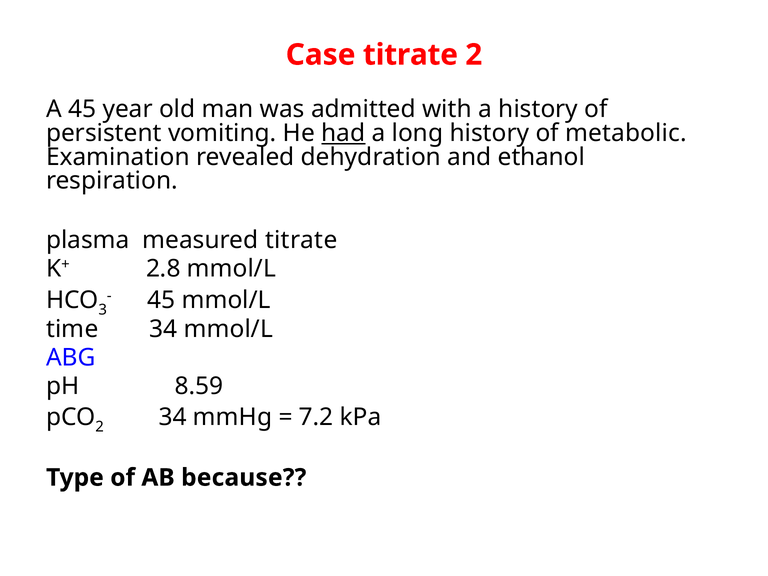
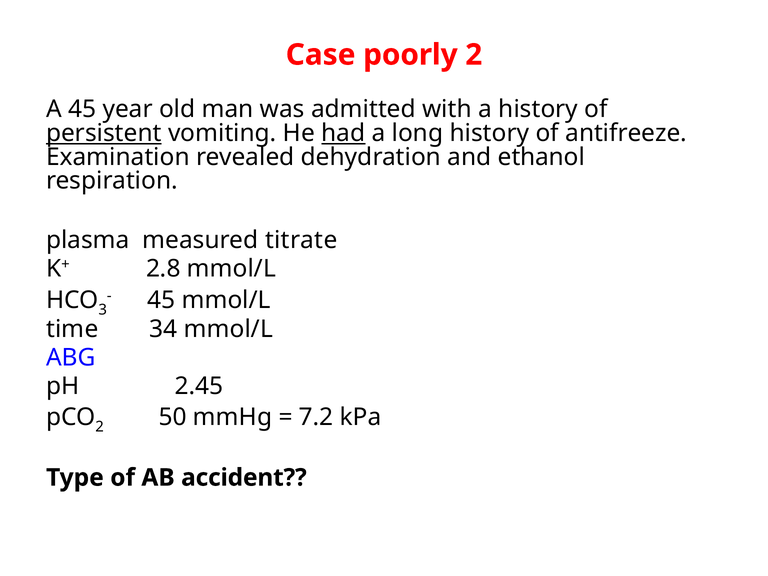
Case titrate: titrate -> poorly (410, 55)
persistent underline: none -> present (104, 133)
metabolic: metabolic -> antifreeze (626, 133)
8.59: 8.59 -> 2.45 (199, 386)
2 34: 34 -> 50 (173, 417)
because: because -> accident (244, 478)
